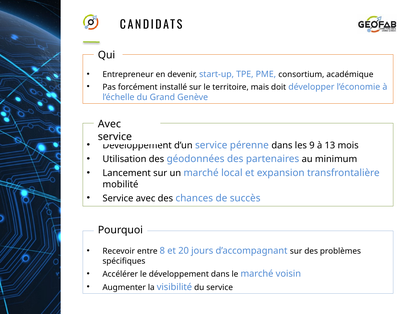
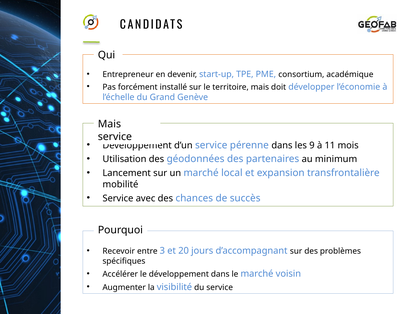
Avec: Avec -> Mais (109, 124)
13: 13 -> 11 (330, 145)
8: 8 -> 3 (162, 251)
